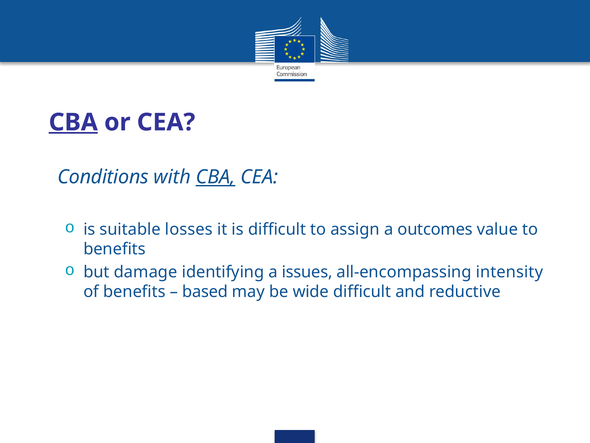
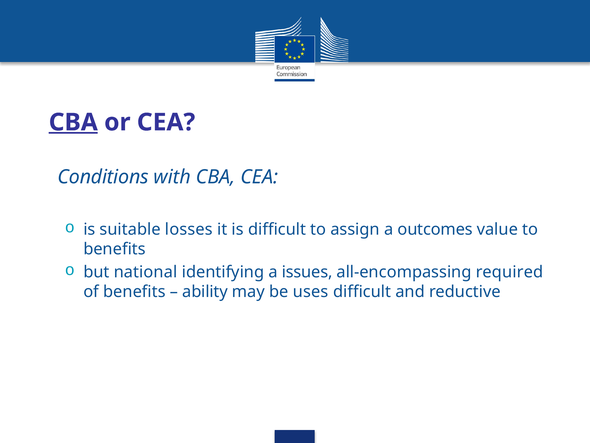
CBA underline: present -> none (216, 177)
damage: damage -> national (146, 272)
intensity: intensity -> required (509, 272)
based: based -> ability (205, 291)
wide: wide -> uses (311, 291)
